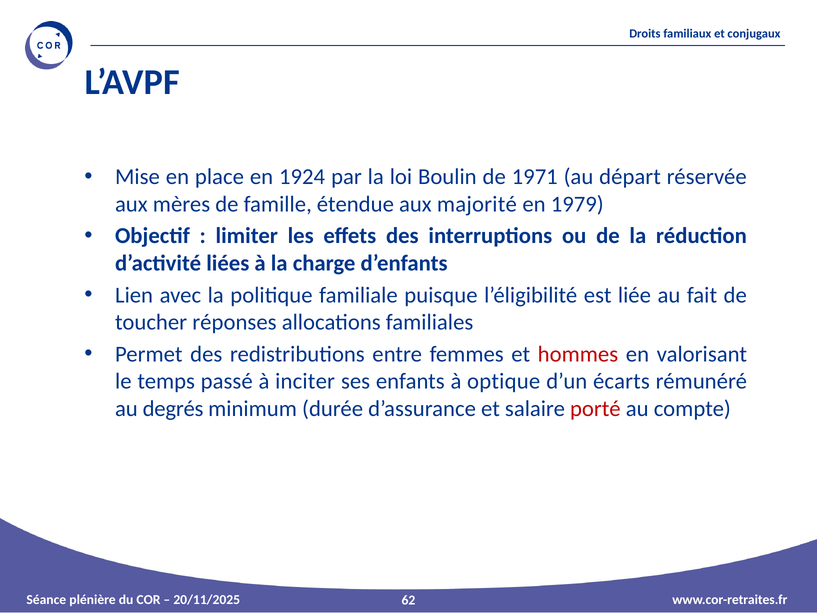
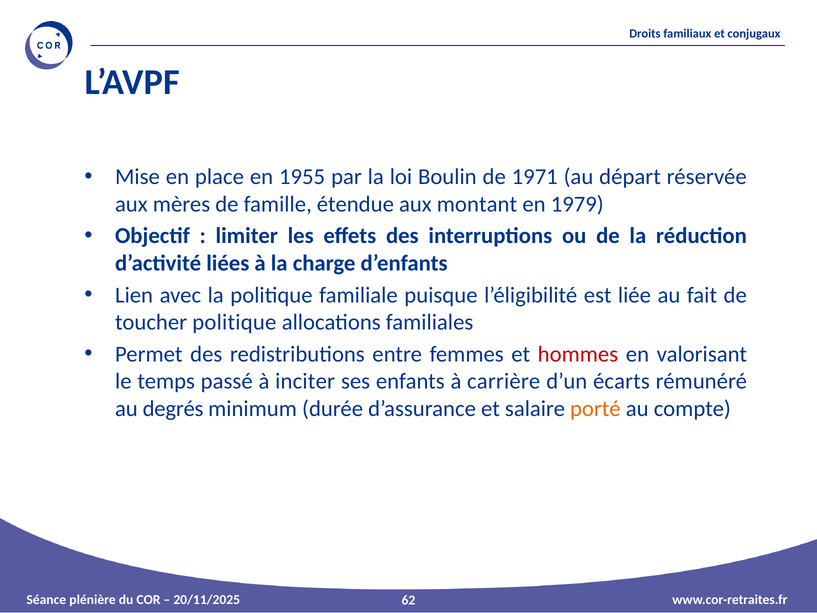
1924: 1924 -> 1955 (302, 177)
majorité: majorité -> montant (477, 204)
toucher réponses: réponses -> politique (234, 322)
optique: optique -> carrière (504, 381)
porté colour: red -> orange (595, 408)
